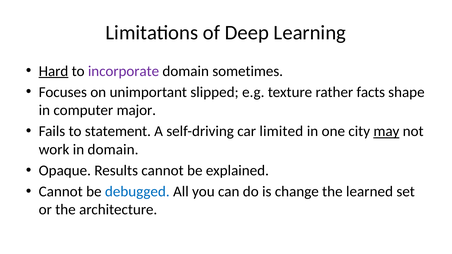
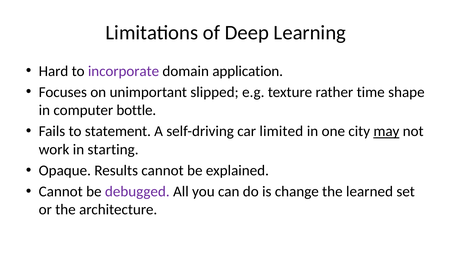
Hard underline: present -> none (53, 71)
sometimes: sometimes -> application (248, 71)
facts: facts -> time (371, 92)
major: major -> bottle (136, 110)
in domain: domain -> starting (113, 150)
debugged colour: blue -> purple (137, 192)
